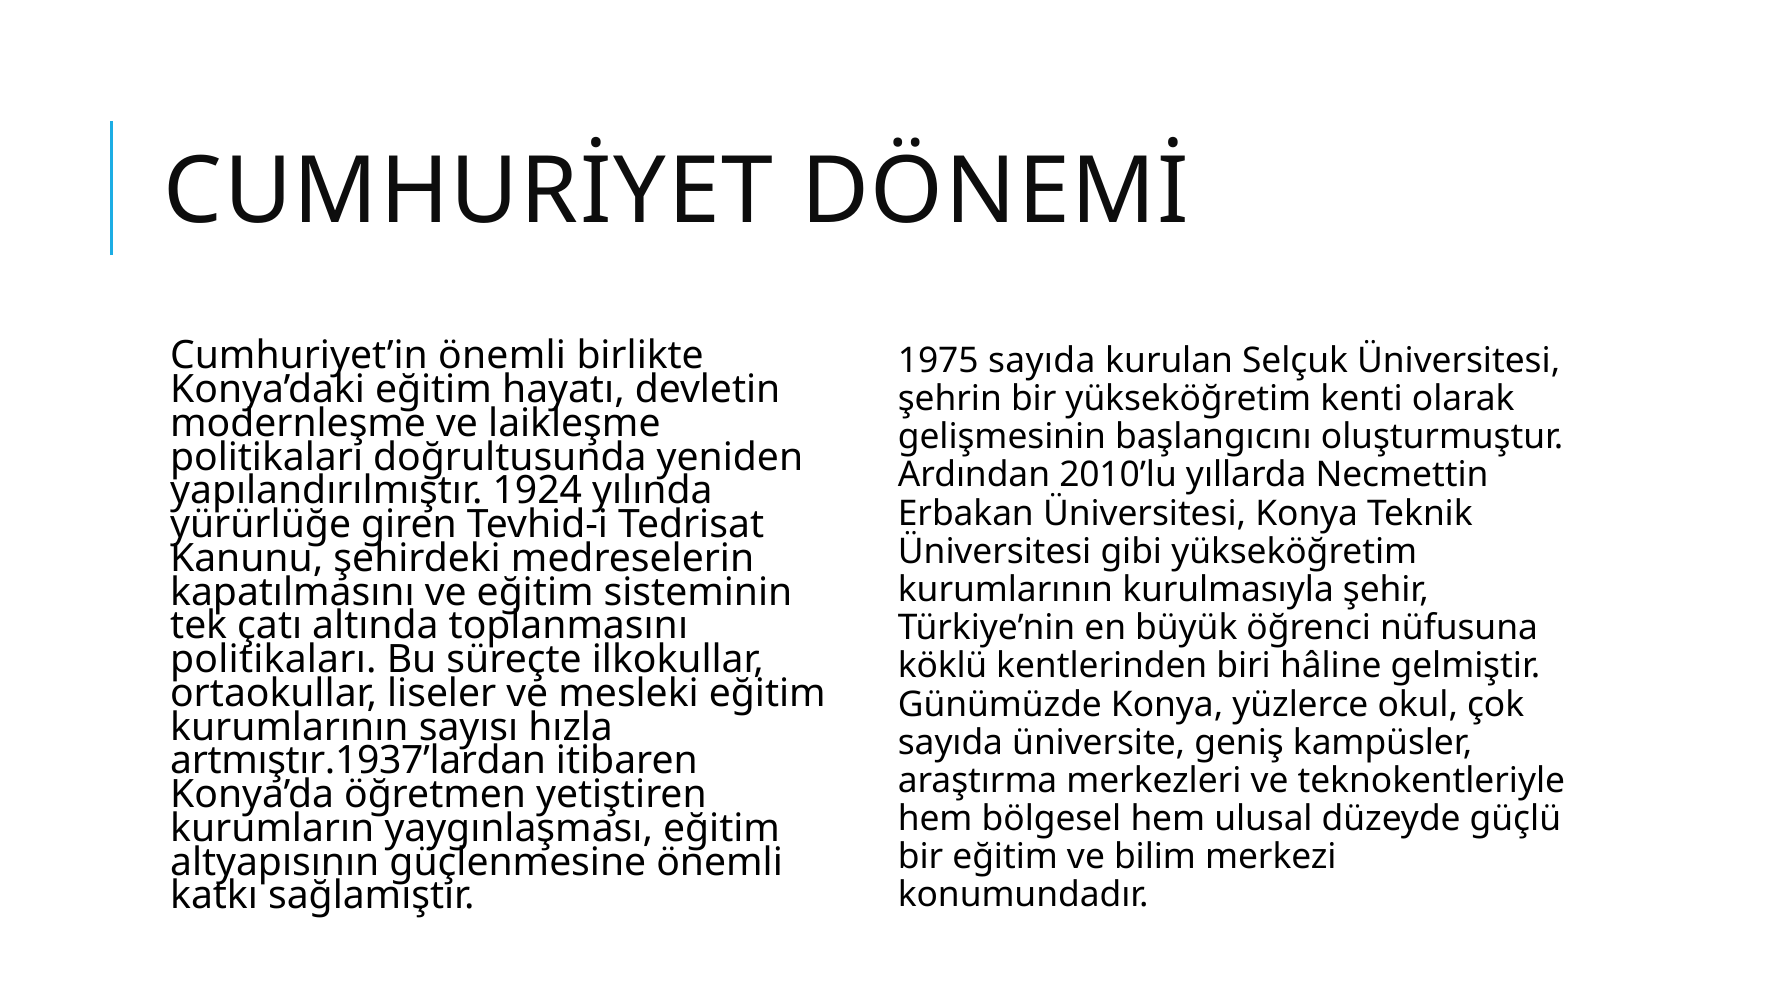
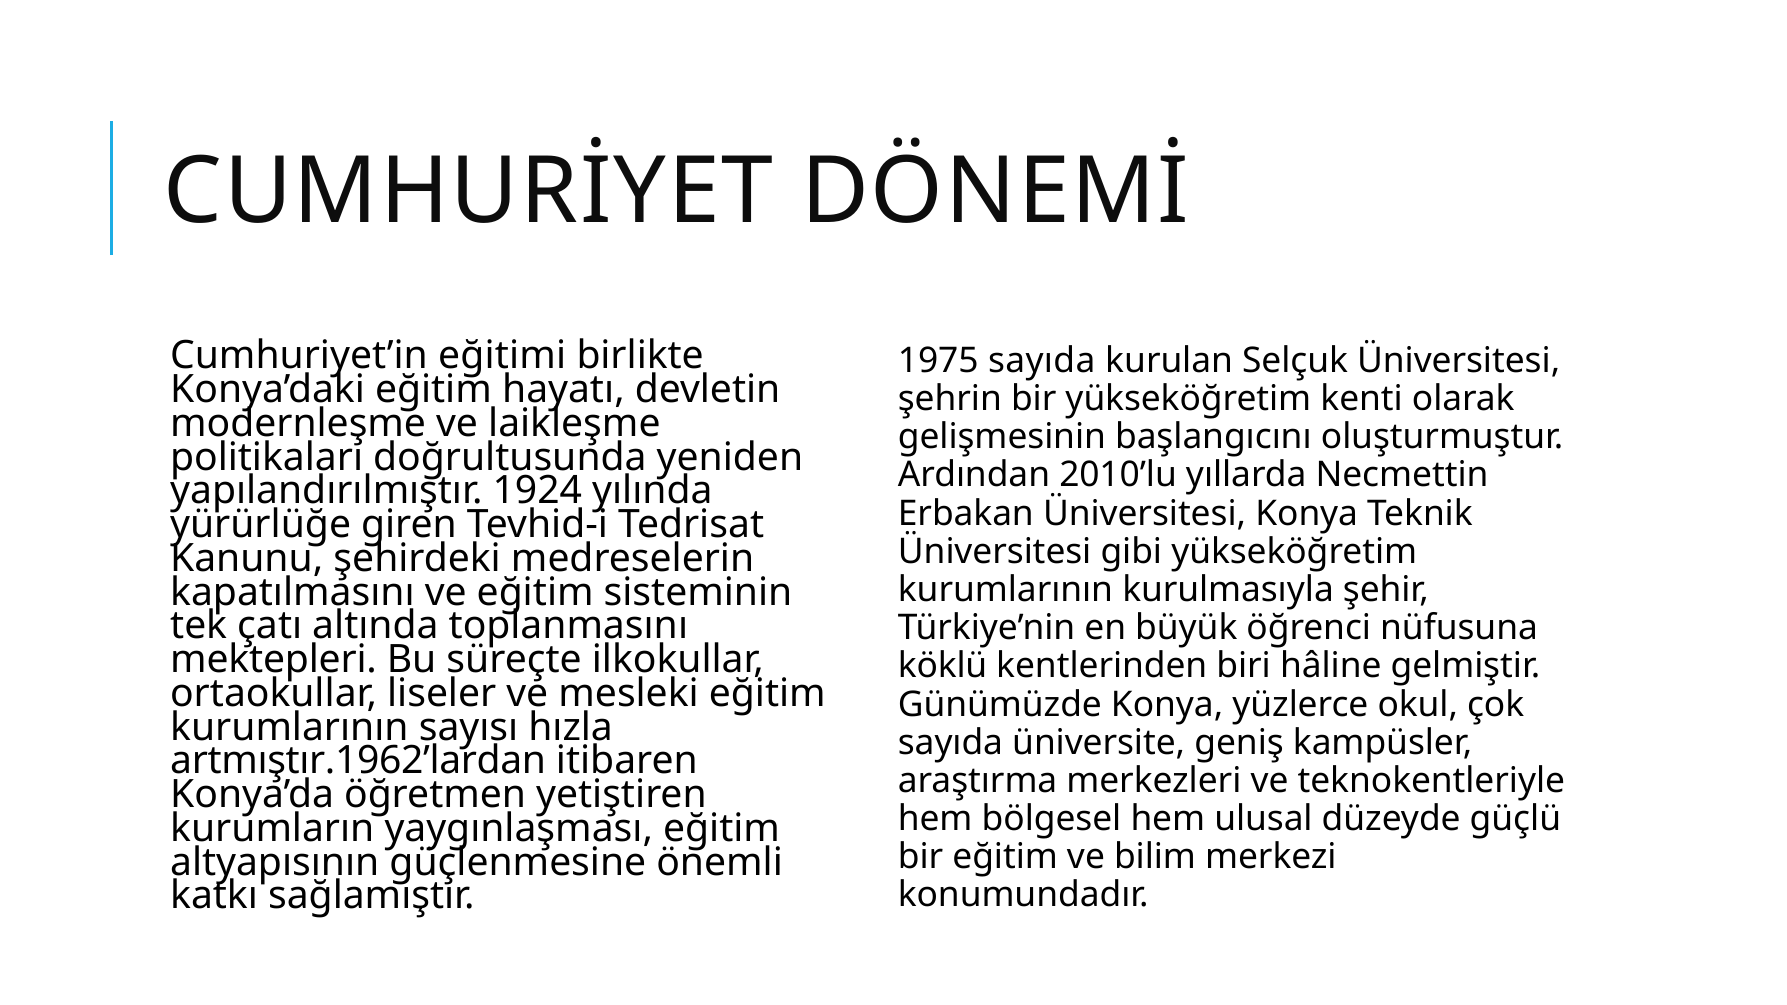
Cumhuriyet’in önemli: önemli -> eğitimi (502, 356)
politikaları: politikaları -> mektepleri (274, 660)
artmıştır.1937’lardan: artmıştır.1937’lardan -> artmıştır.1962’lardan (358, 761)
